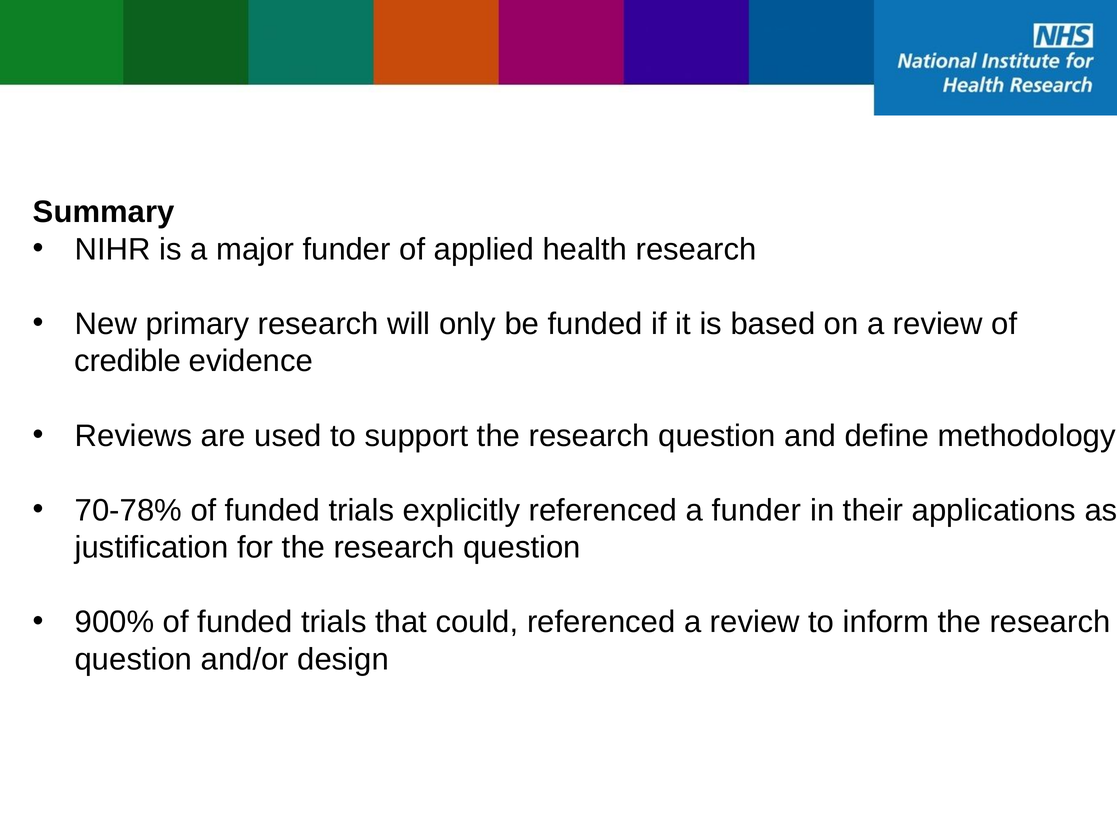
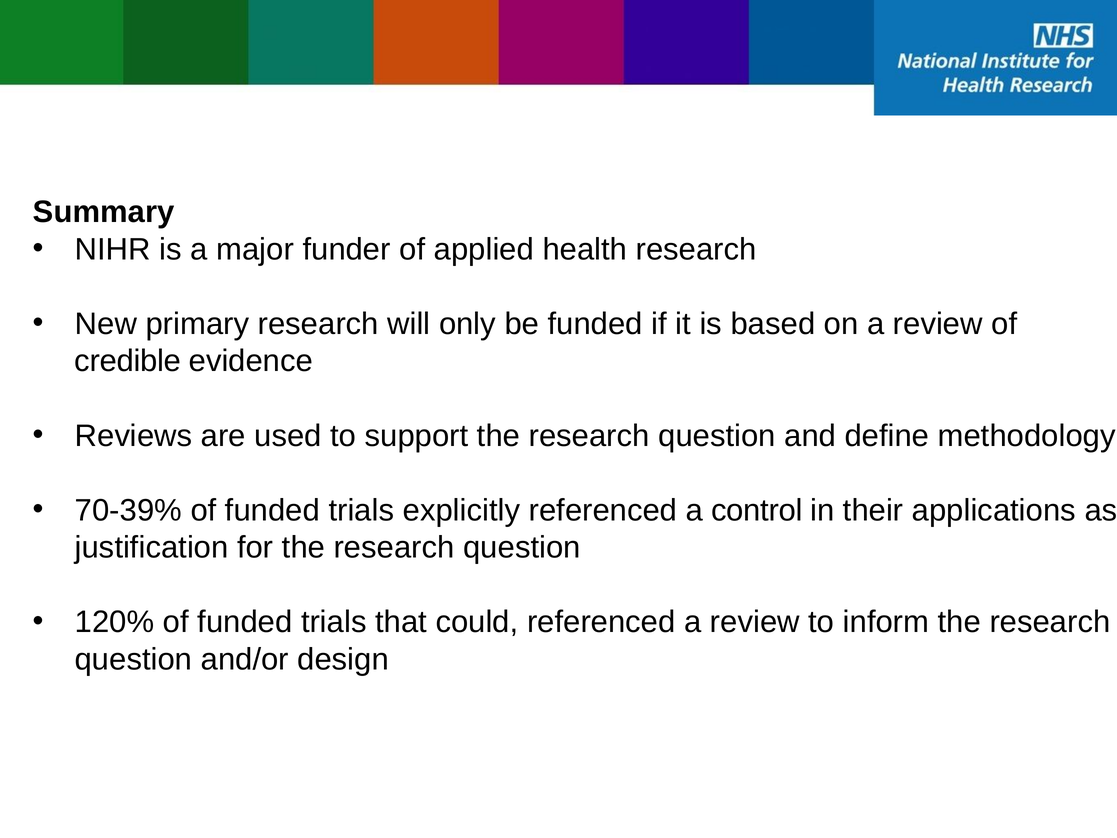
70-78%: 70-78% -> 70-39% (128, 510)
a funder: funder -> control (757, 510)
900%: 900% -> 120% (115, 622)
